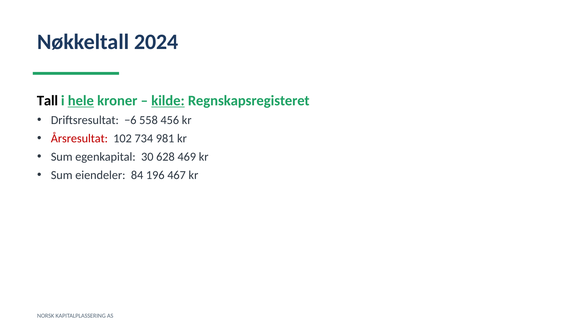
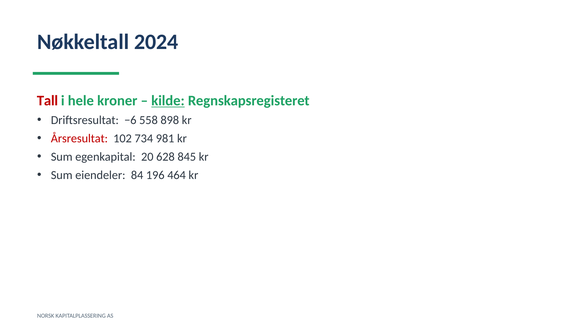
Tall colour: black -> red (47, 101)
hele underline: present -> none (81, 101)
456: 456 -> 898 (170, 120)
30: 30 -> 20 (147, 157)
469: 469 -> 845 (187, 157)
467: 467 -> 464 (177, 175)
